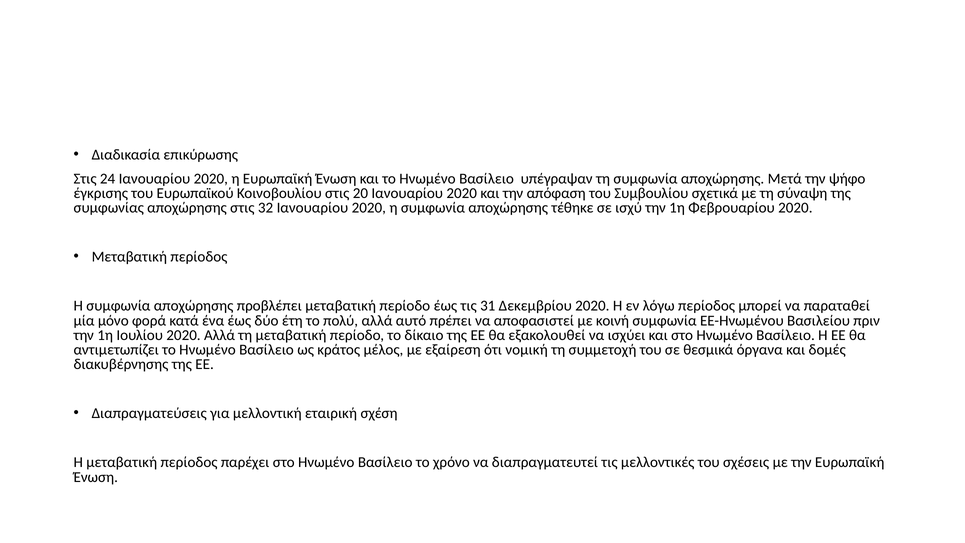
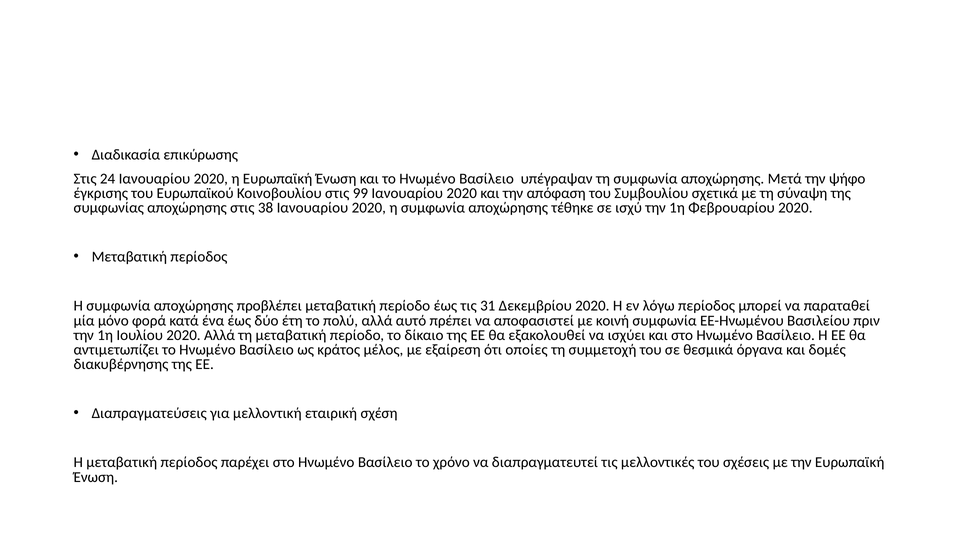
20: 20 -> 99 (360, 193)
32: 32 -> 38 (266, 208)
νομική: νομική -> οποίες (527, 350)
